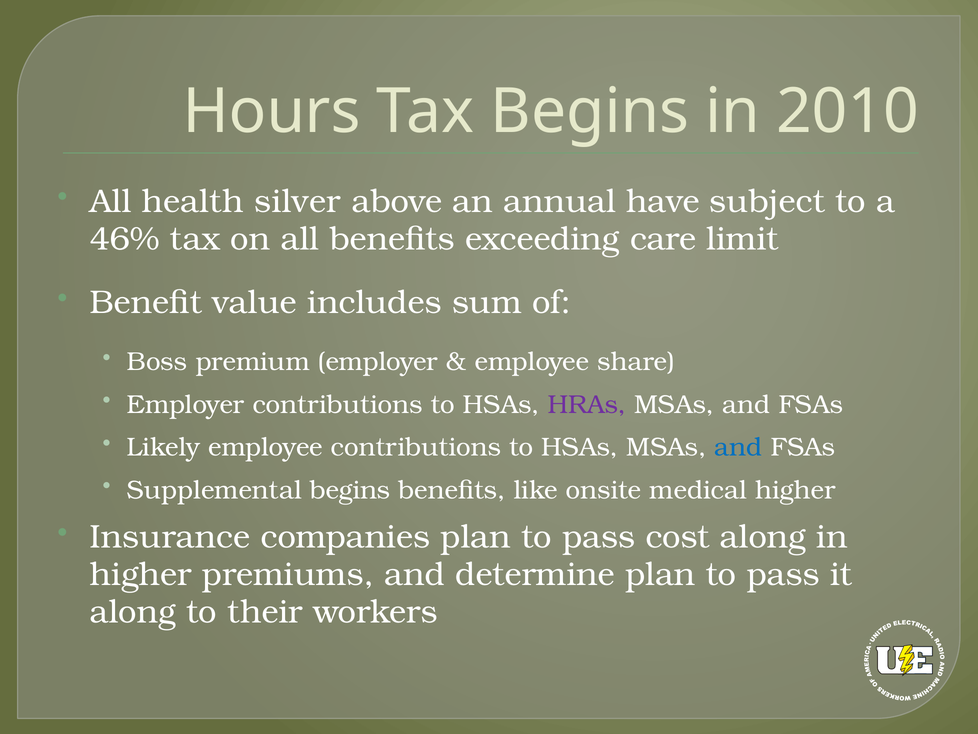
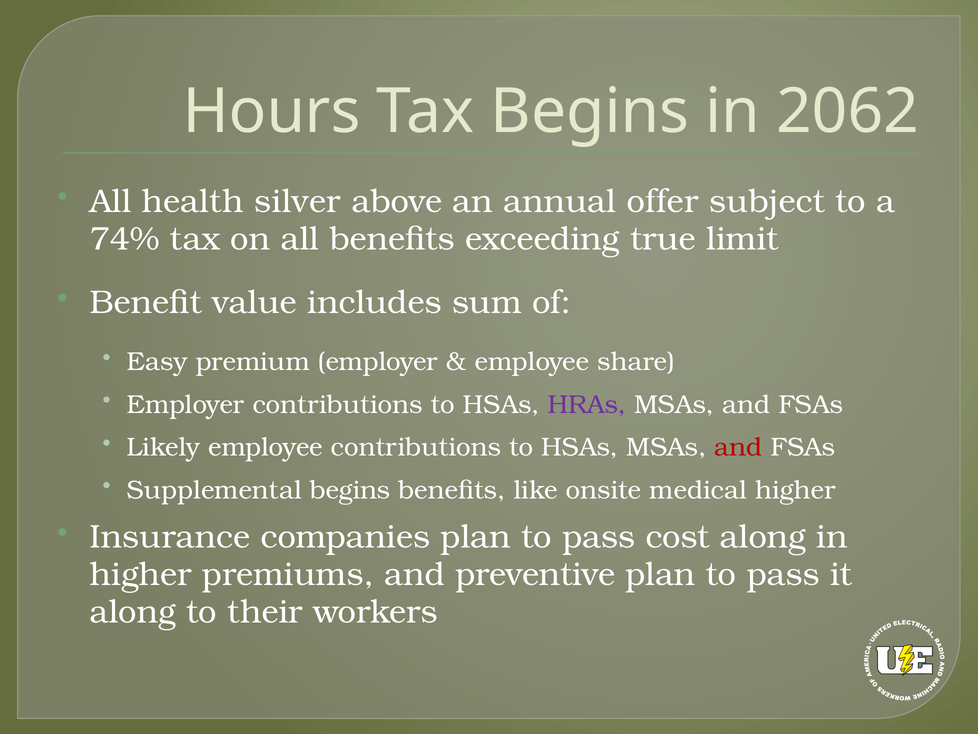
2010: 2010 -> 2062 (848, 111)
have: have -> offer (663, 201)
46%: 46% -> 74% (125, 239)
care: care -> true (663, 239)
Boss: Boss -> Easy (157, 362)
and colour: blue -> red (738, 447)
determine: determine -> preventive (535, 574)
